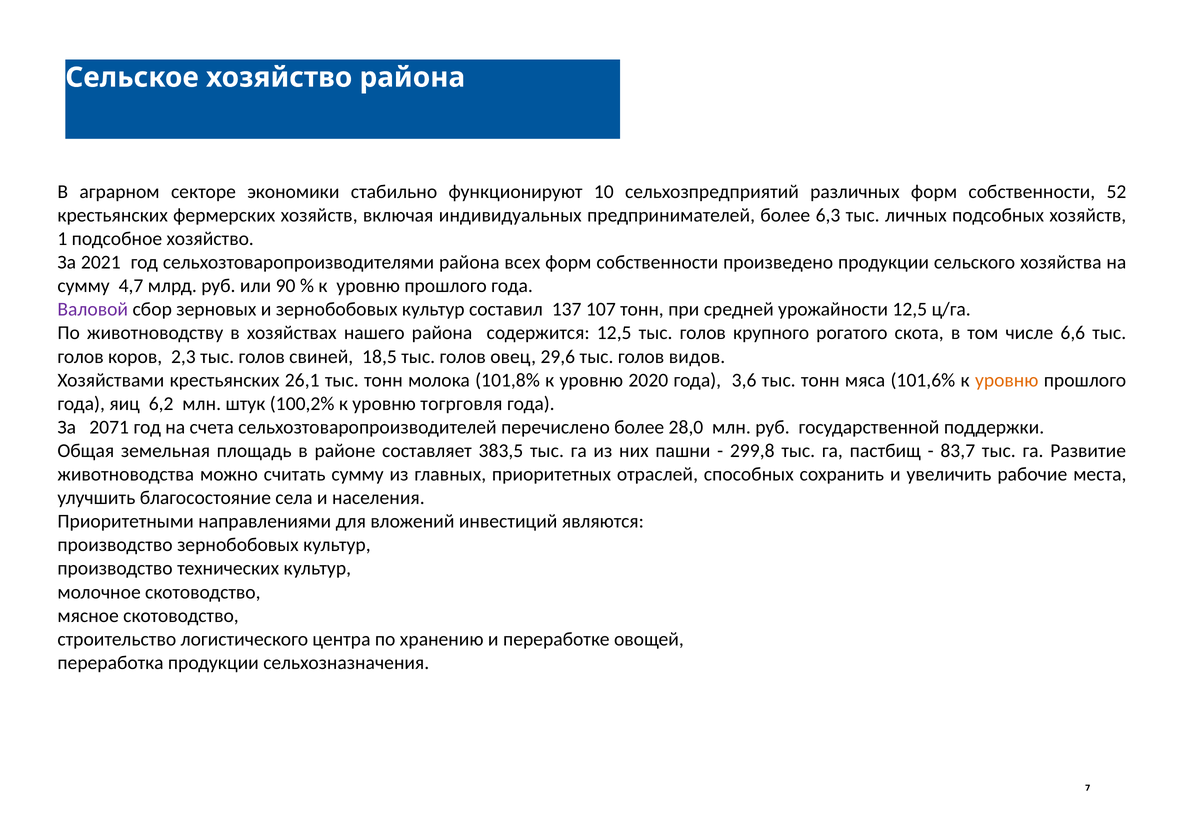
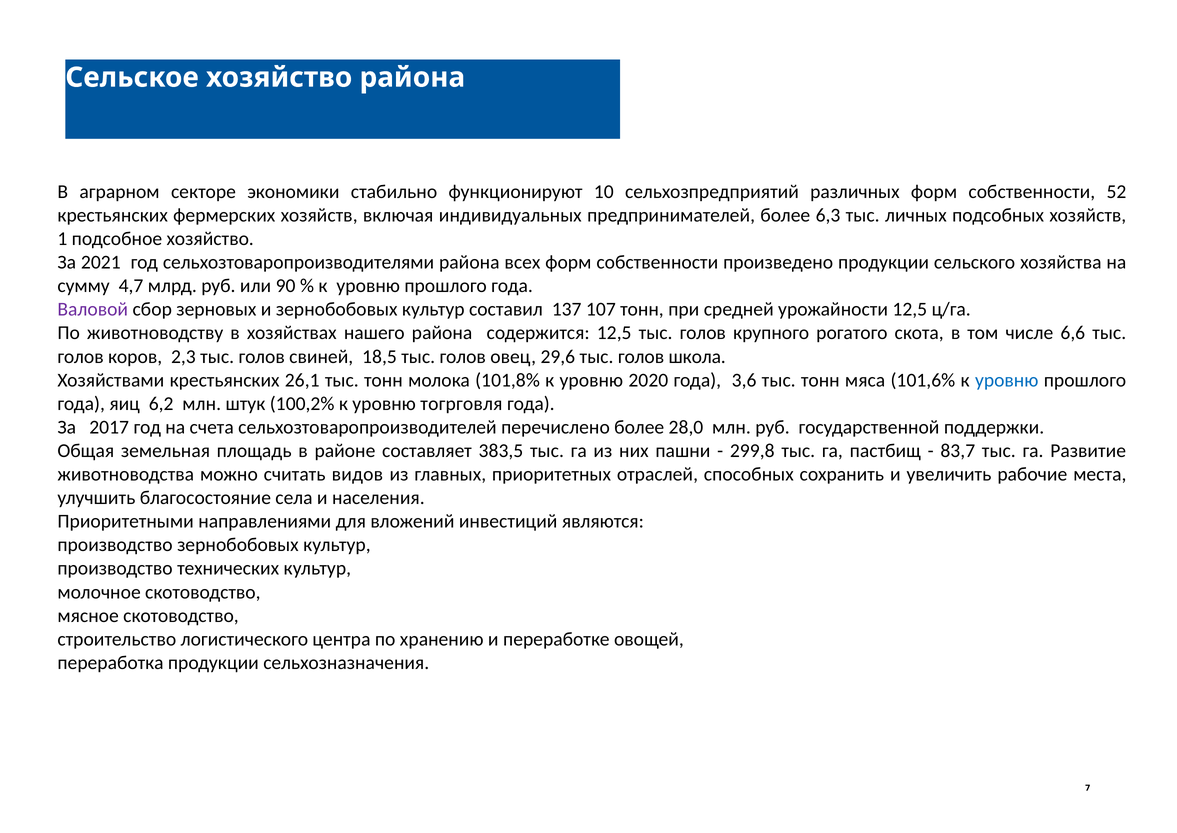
видов: видов -> школа (697, 356)
уровню colour: orange -> blue (1007, 380)
2071: 2071 -> 2017 (109, 427)
считать сумму: сумму -> видов (357, 474)
